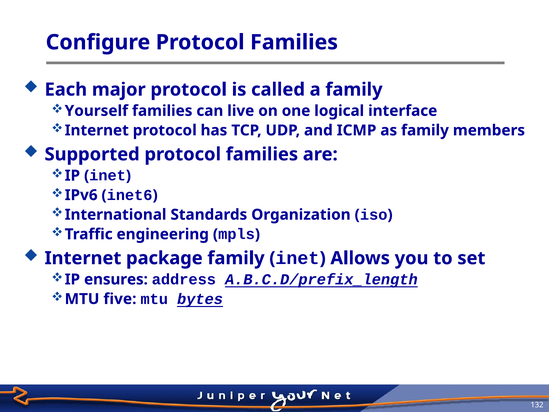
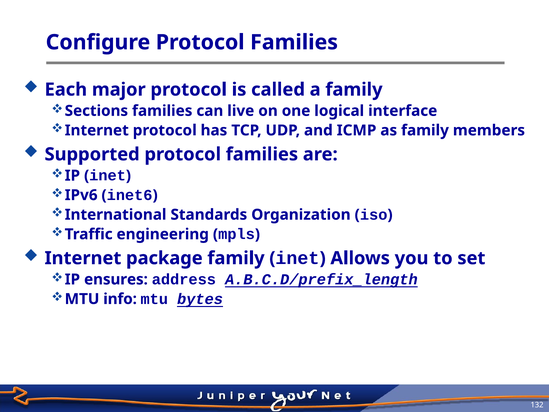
Yourself: Yourself -> Sections (96, 111)
five: five -> info (120, 299)
